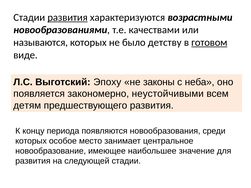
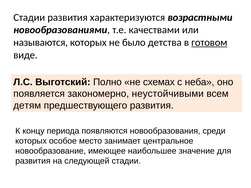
развития underline: present -> none (68, 17)
детству: детству -> детства (165, 42)
Эпоху: Эпоху -> Полно (107, 82)
законы: законы -> схемах (159, 82)
